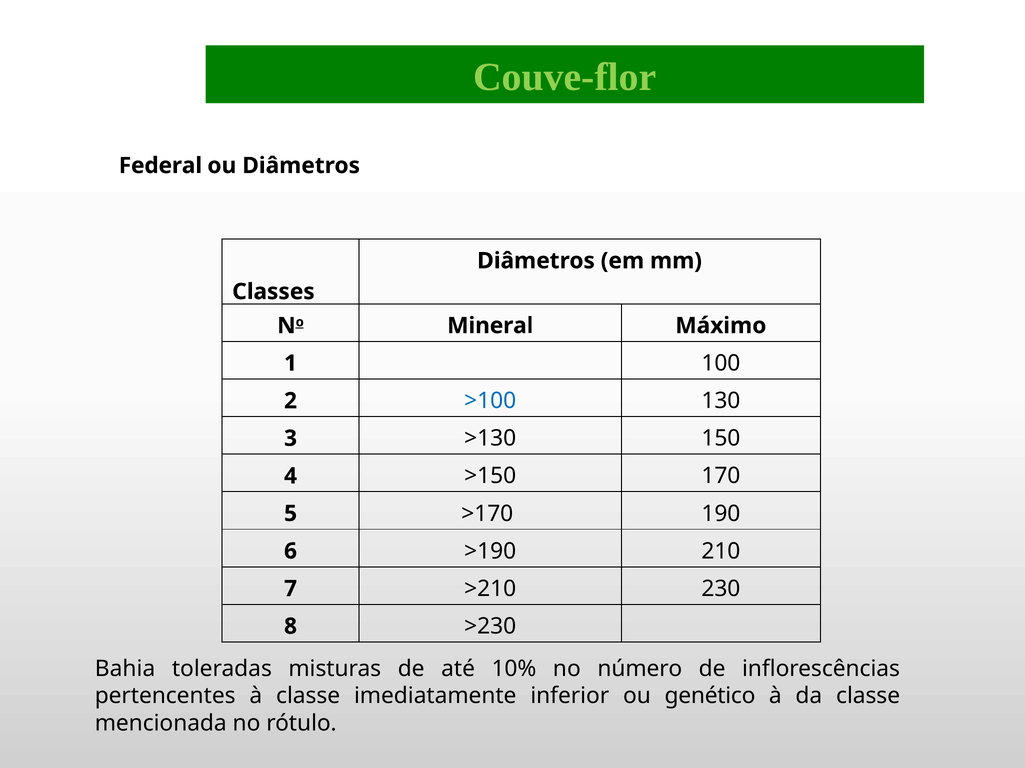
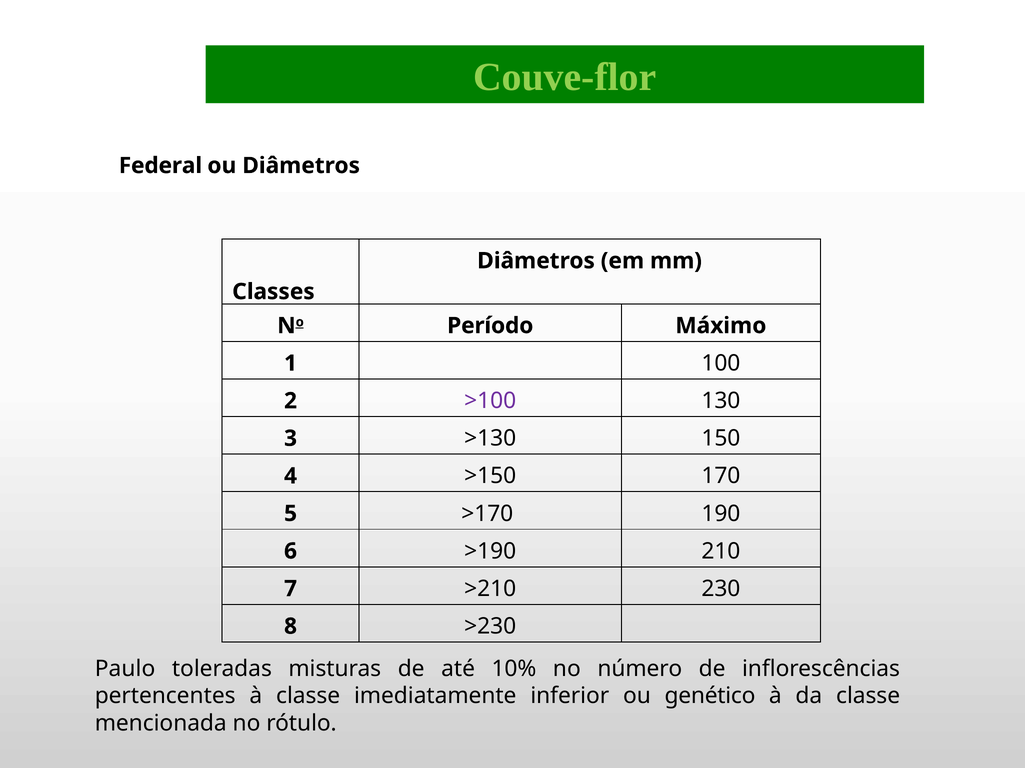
Mineral: Mineral -> Período (490, 326)
>100 colour: blue -> purple (490, 401)
Bahia: Bahia -> Paulo (125, 669)
